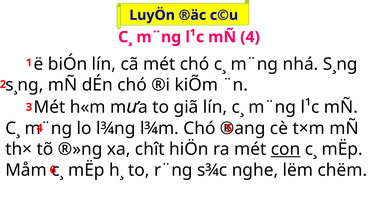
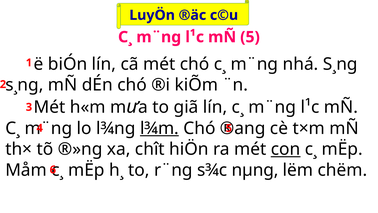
mÑ 4: 4 -> 5 (250, 37)
l¾m underline: none -> present (159, 128)
nghe: nghe -> nµng (255, 170)
